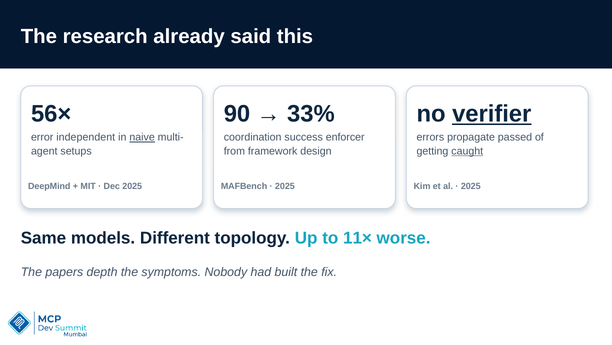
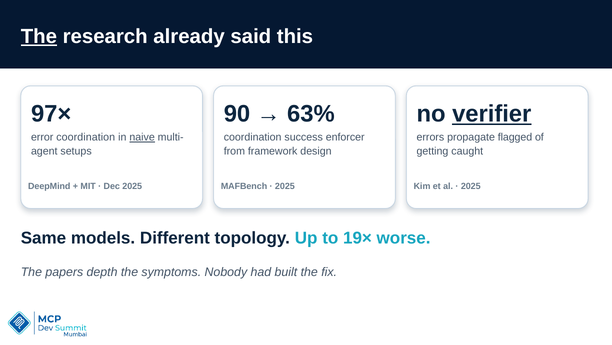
The underline: none -> present (39, 36)
56×: 56× -> 97× (51, 114)
33%: 33% -> 63% (311, 114)
error independent: independent -> coordination (86, 137)
passed: passed -> flagged (515, 137)
caught underline: present -> none (467, 151)
11×: 11× -> 19× (357, 238)
